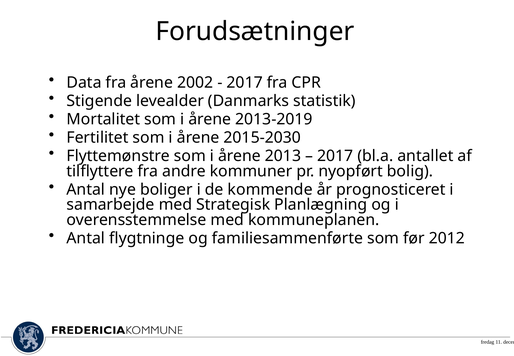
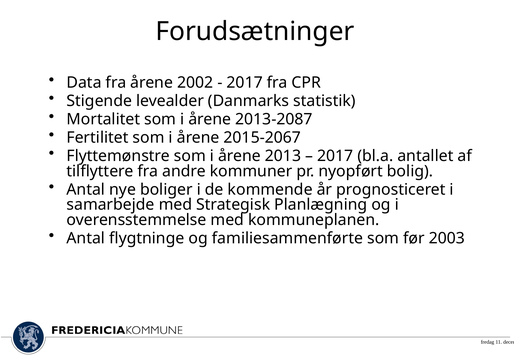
2013-2019: 2013-2019 -> 2013-2087 (274, 119)
2015-2030: 2015-2030 -> 2015-2067 (262, 138)
2012: 2012 -> 2003 (447, 238)
